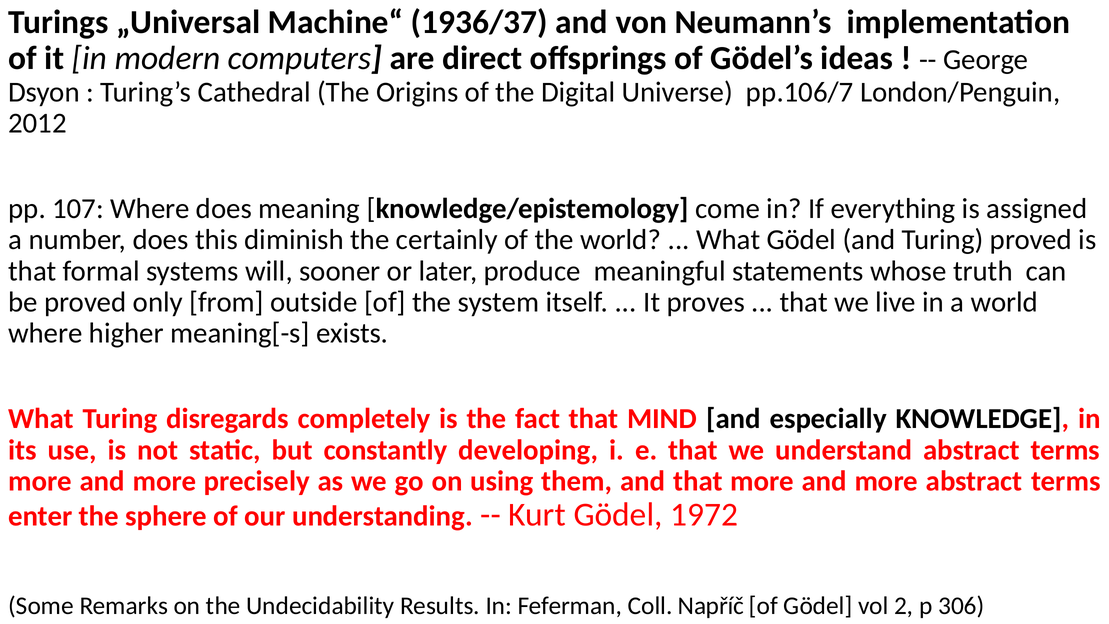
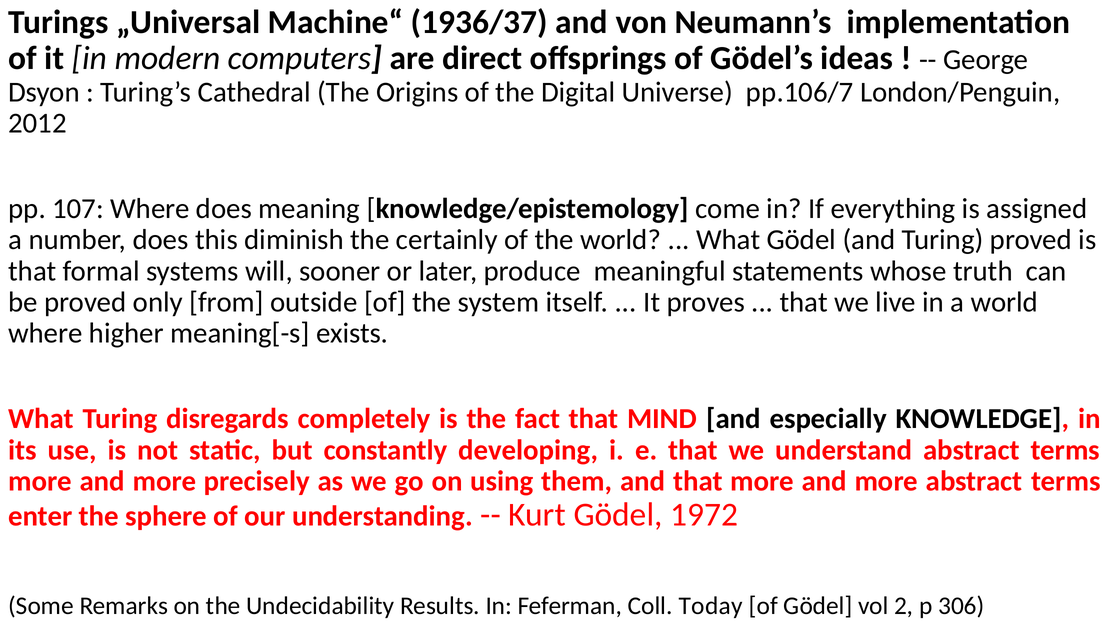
Napříč: Napříč -> Today (711, 606)
